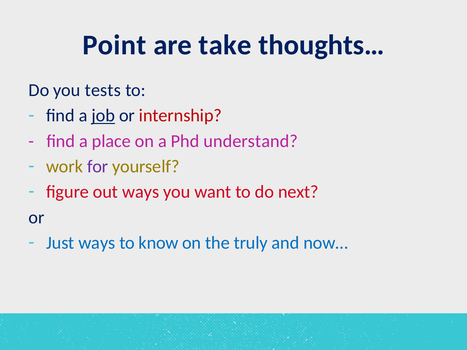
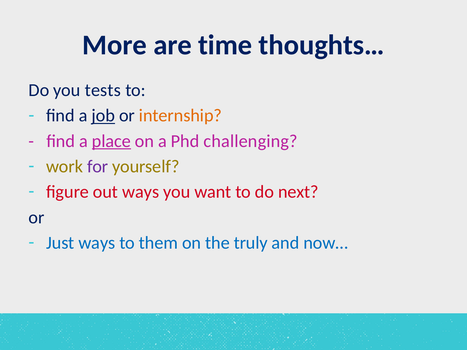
Point: Point -> More (115, 45)
take: take -> time (225, 45)
internship colour: red -> orange (180, 116)
place underline: none -> present (111, 141)
understand: understand -> challenging (251, 141)
know: know -> them (158, 243)
